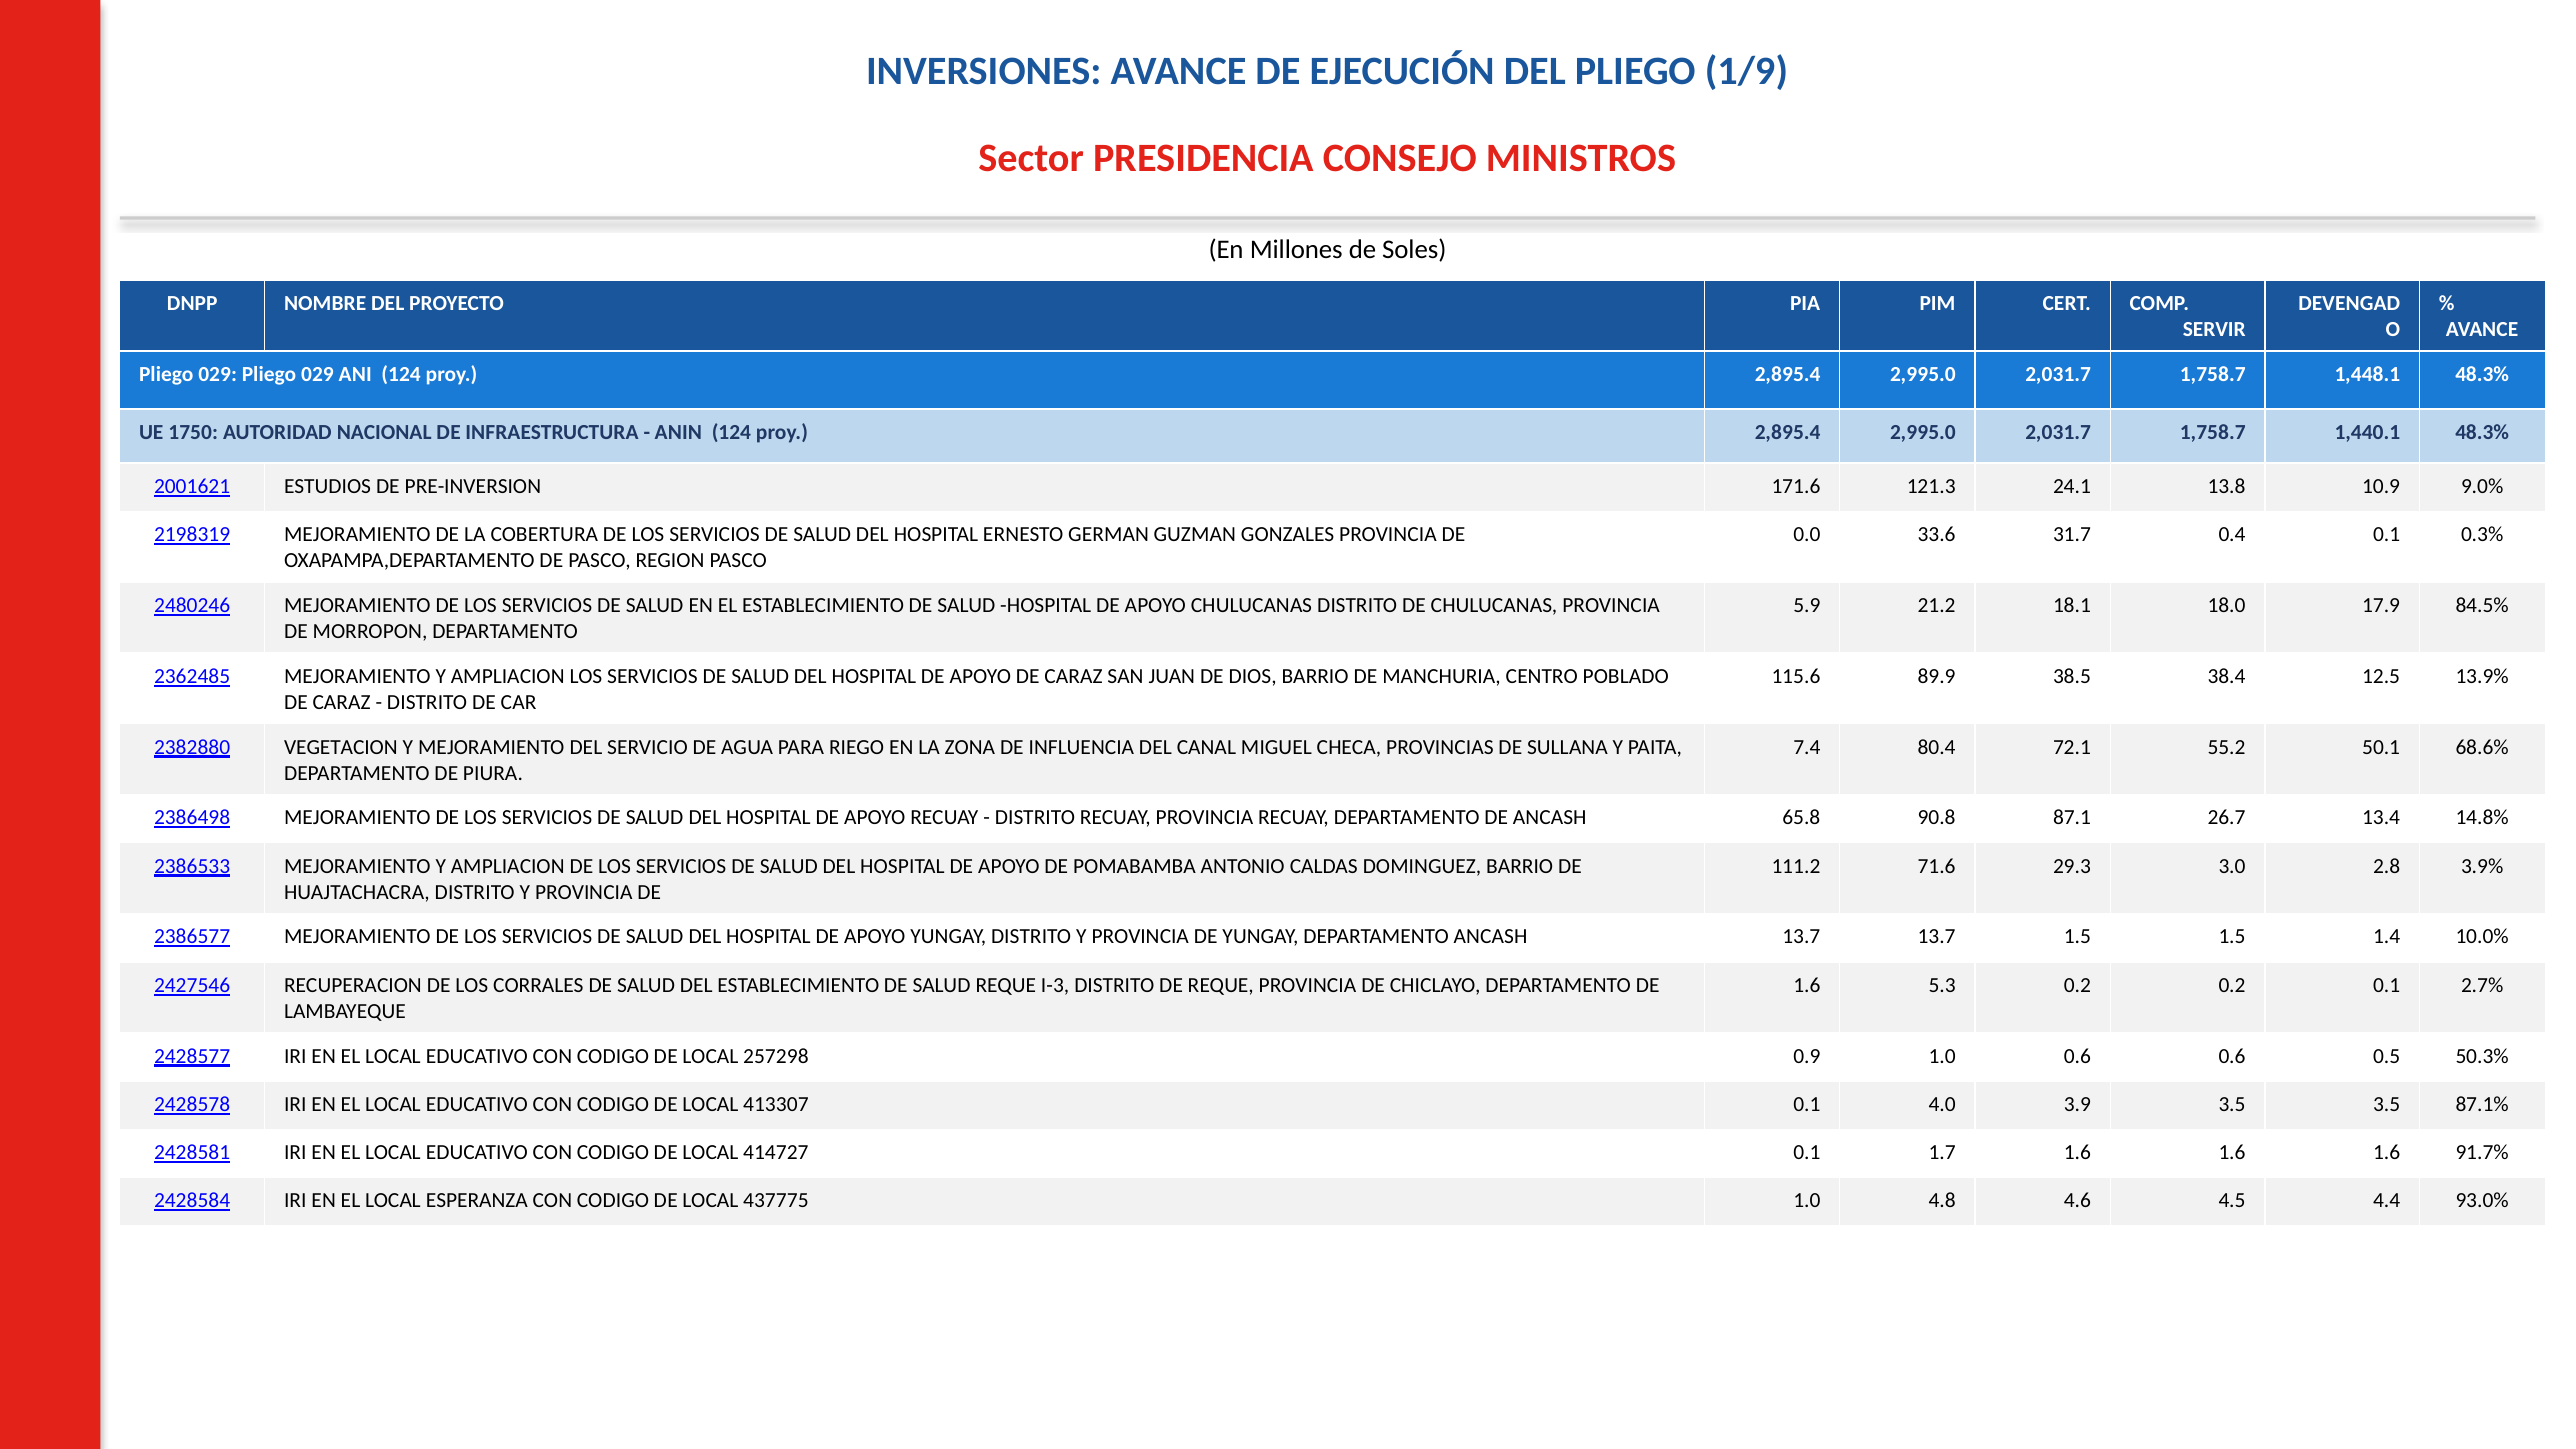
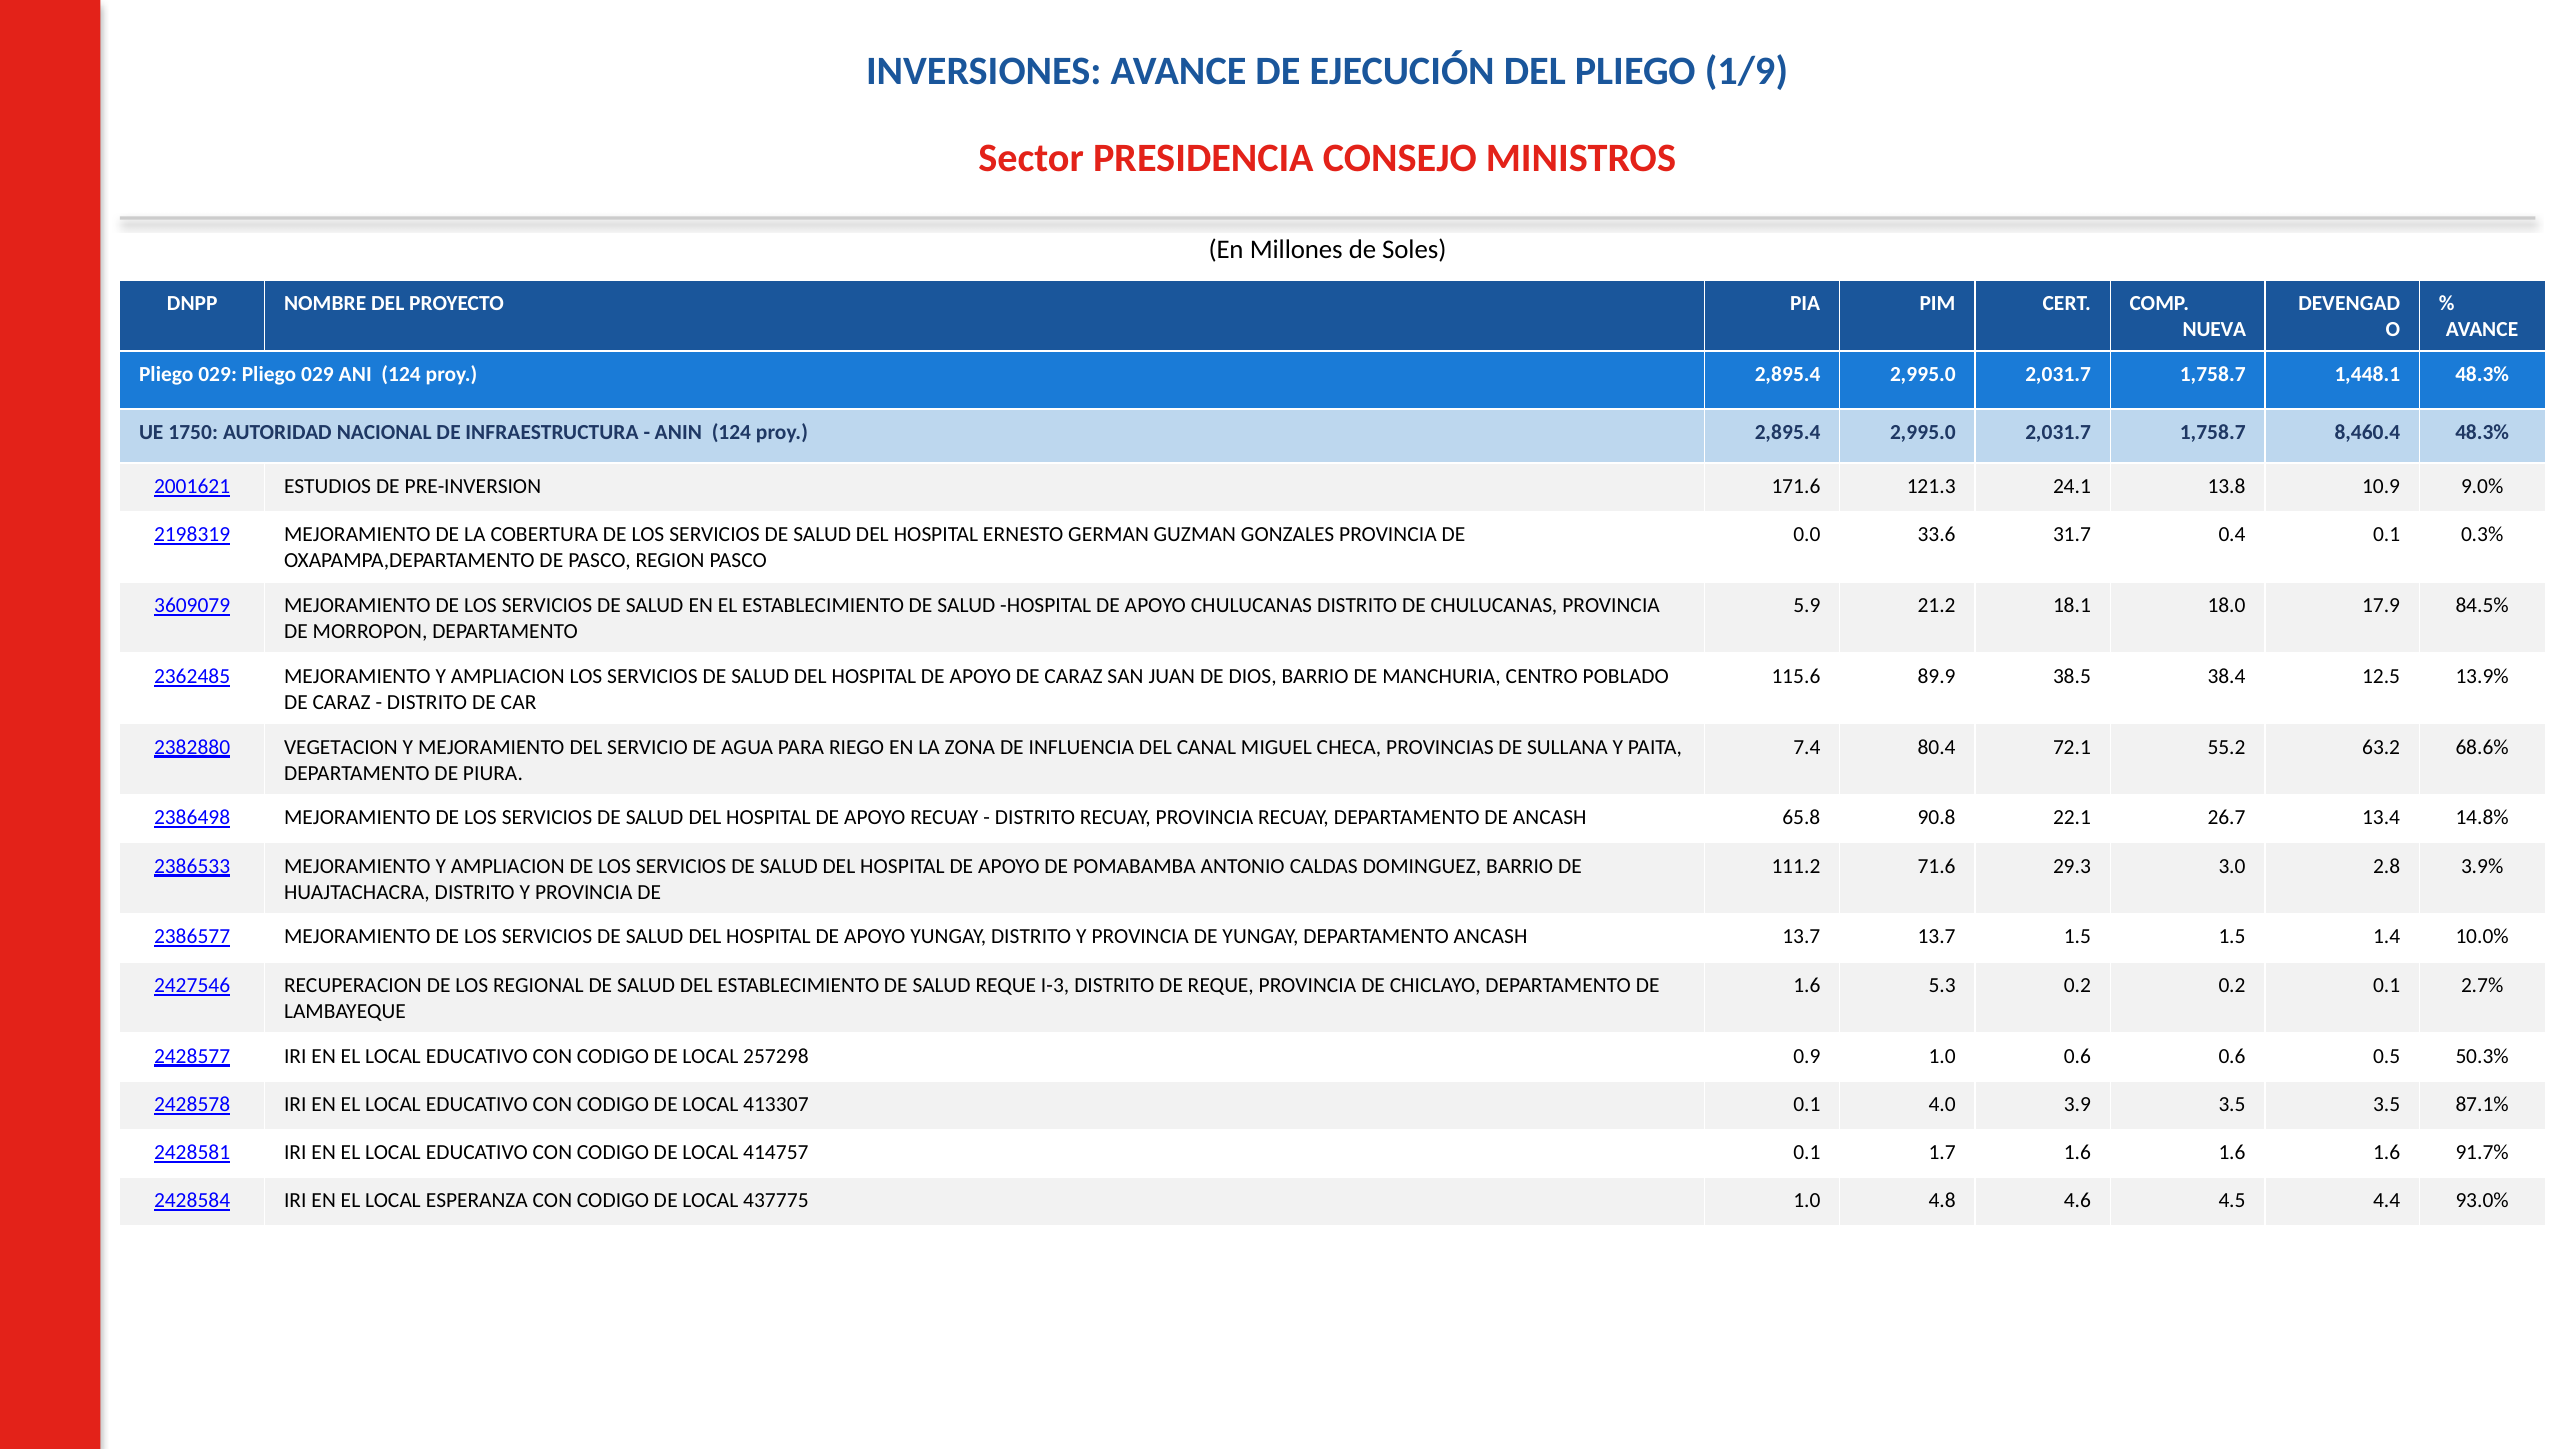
SERVIR: SERVIR -> NUEVA (2214, 330)
1,440.1: 1,440.1 -> 8,460.4 (2367, 432)
2480246: 2480246 -> 3609079 (192, 605)
50.1: 50.1 -> 63.2 (2381, 747)
87.1: 87.1 -> 22.1 (2072, 818)
CORRALES: CORRALES -> REGIONAL (538, 985)
414727: 414727 -> 414757 (776, 1153)
